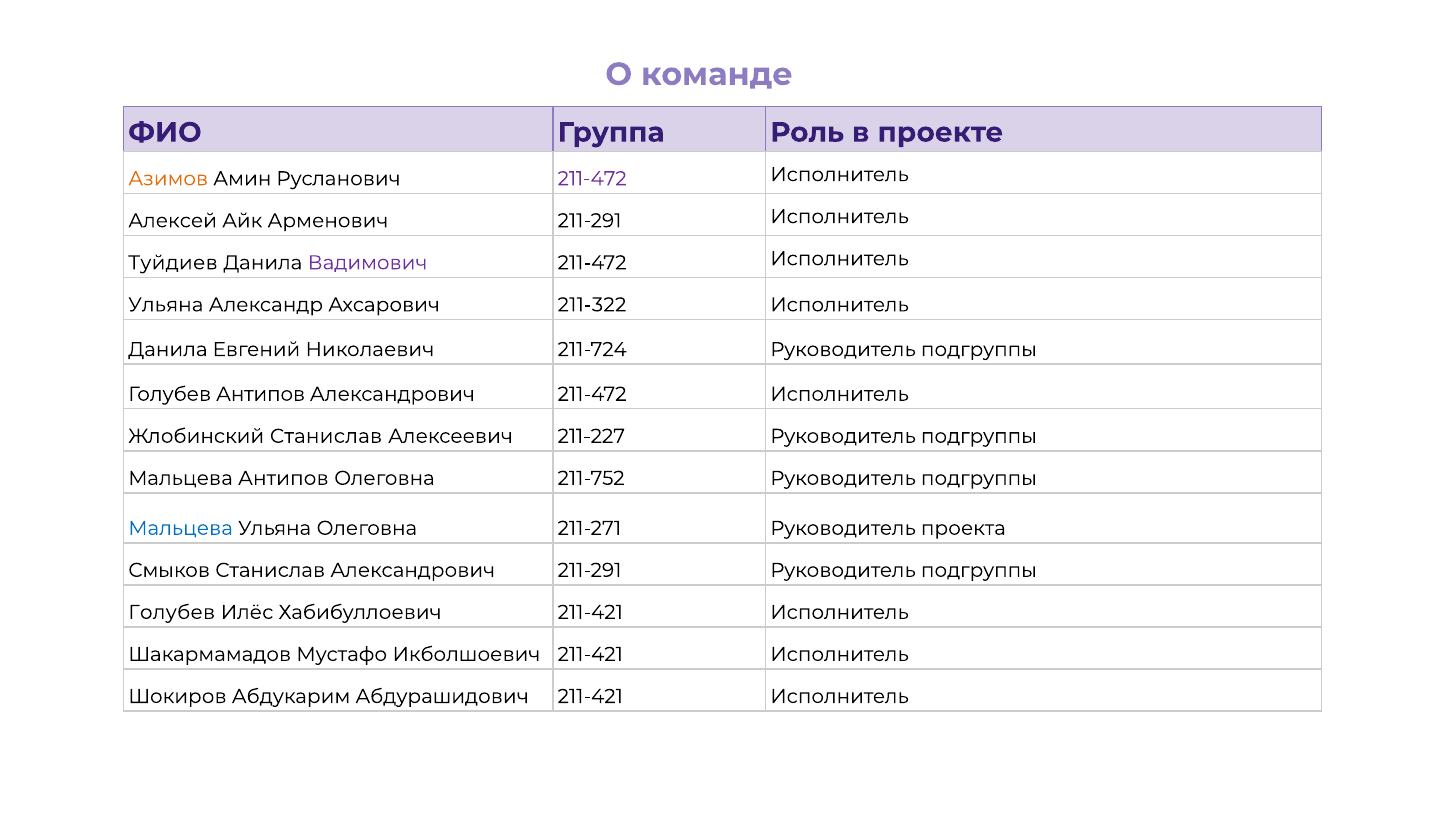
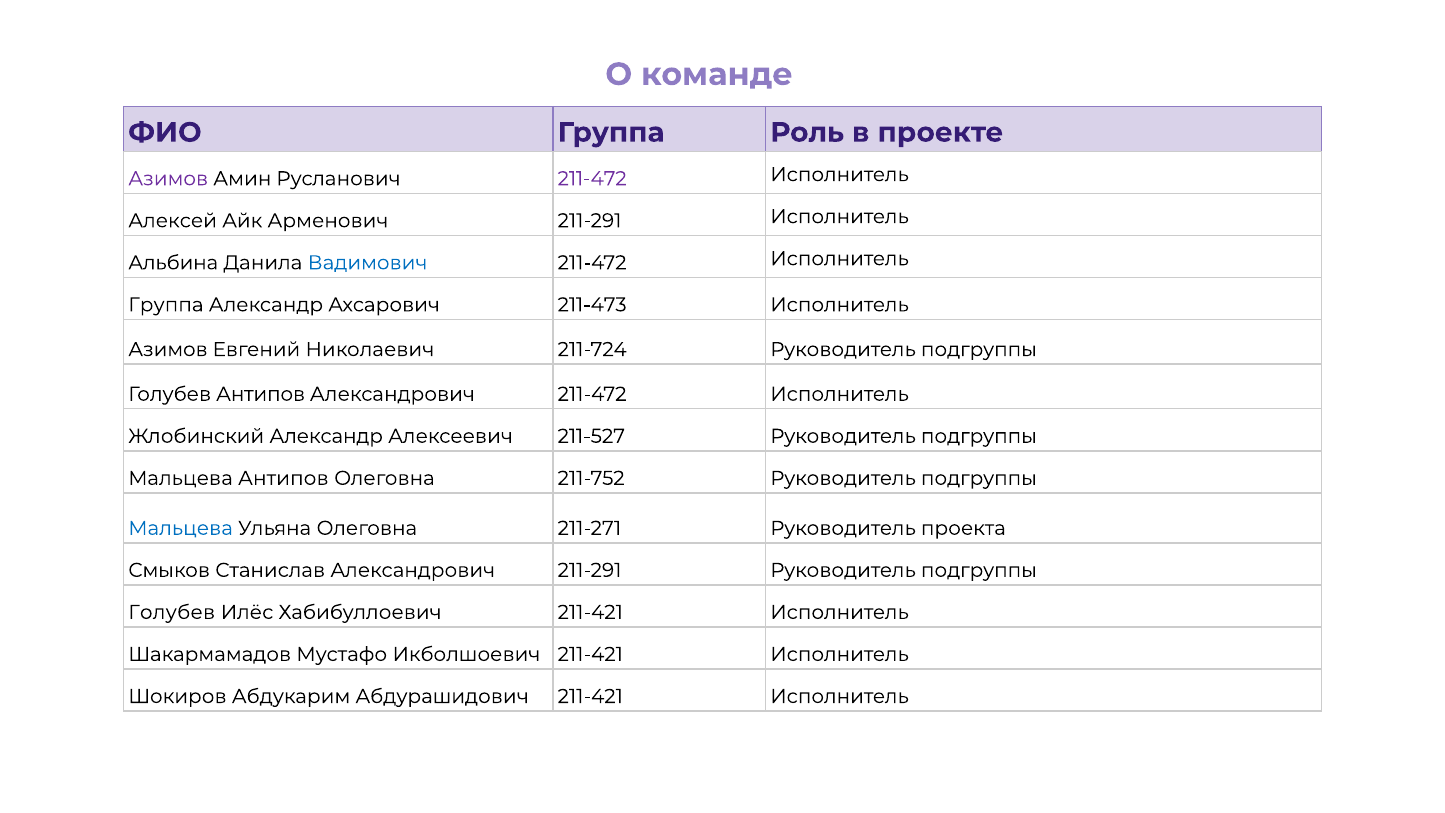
Азимов colour: orange -> purple (168, 179)
Туйдиев: Туйдиев -> Альбина (173, 263)
Вадимович colour: purple -> blue (368, 263)
Ульяна: Ульяна -> Группа (166, 305)
211-322: 211-322 -> 211-473 (592, 305)
Данила: Данила -> Азимов (168, 349)
Жлобинский Станислав: Станислав -> Александр (326, 436)
211-227: 211-227 -> 211-527 (591, 436)
